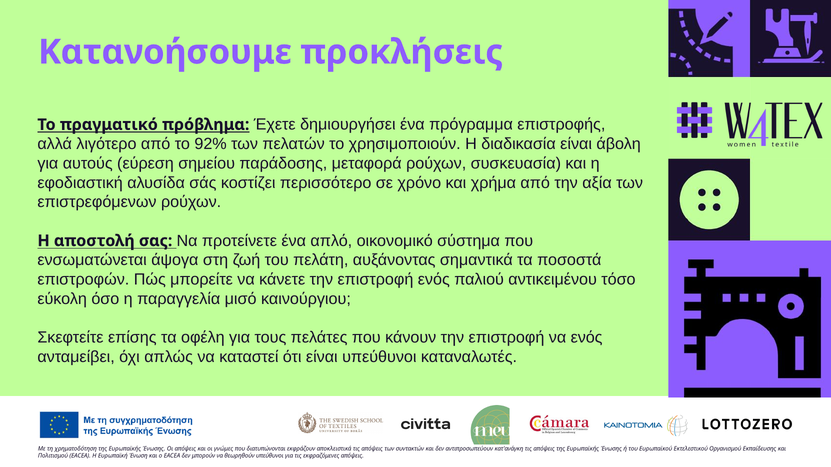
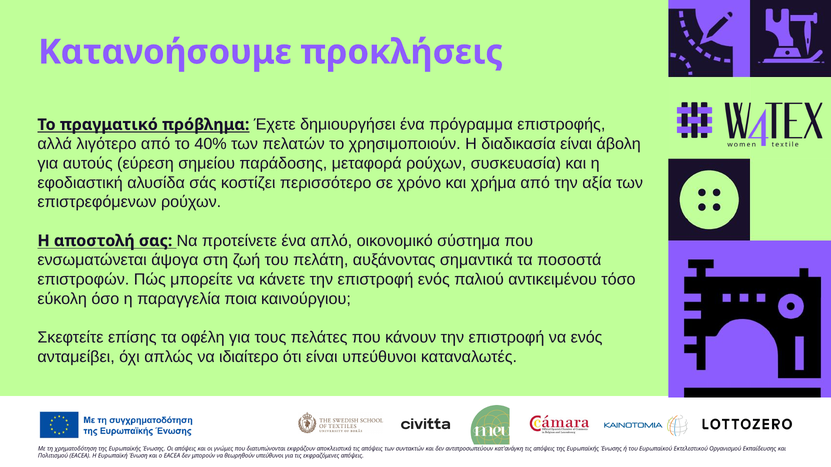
92%: 92% -> 40% (211, 144)
μισό: μισό -> ποια (241, 299)
καταστεί: καταστεί -> ιδιαίτερο (249, 357)
